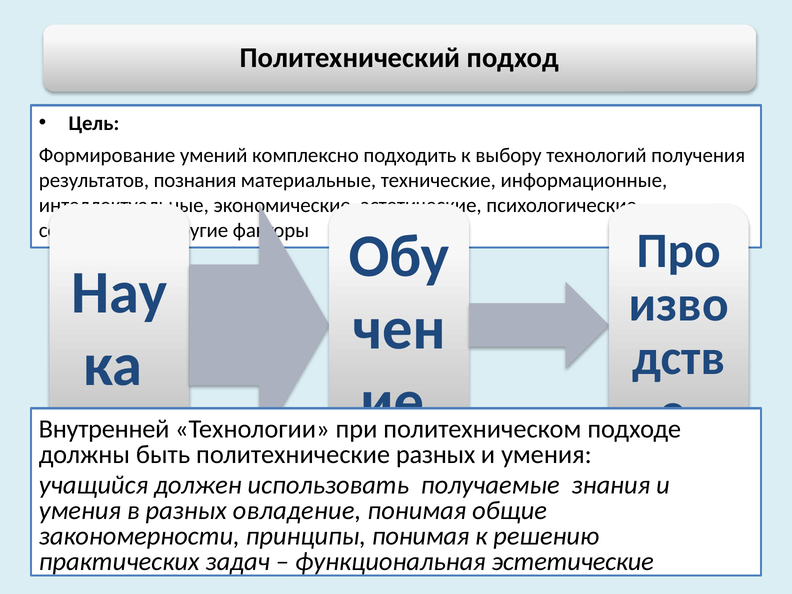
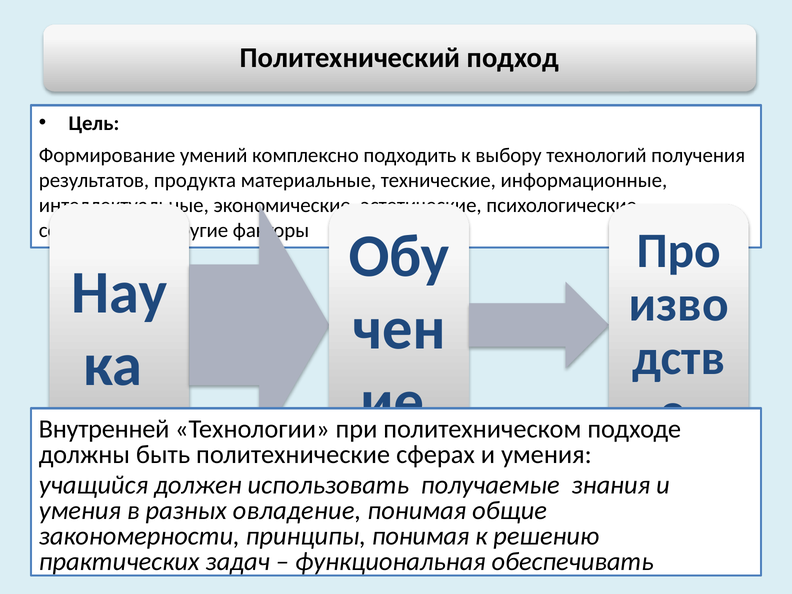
познания: познания -> продукта (195, 180)
политехнические разных: разных -> сферах (436, 454)
функциональная эстетические: эстетические -> обеспечивать (573, 561)
